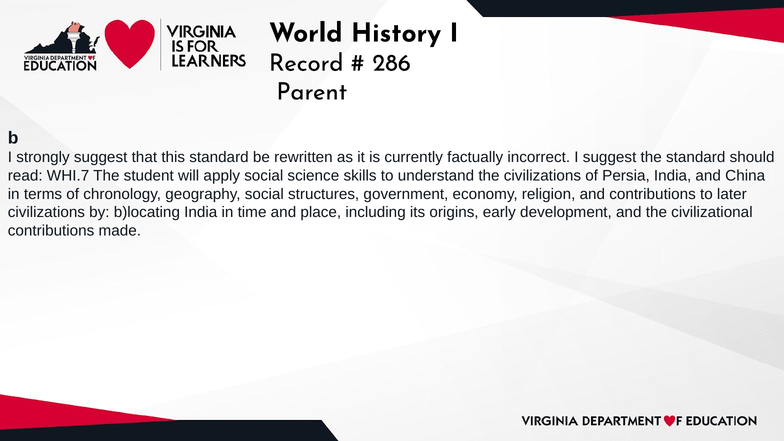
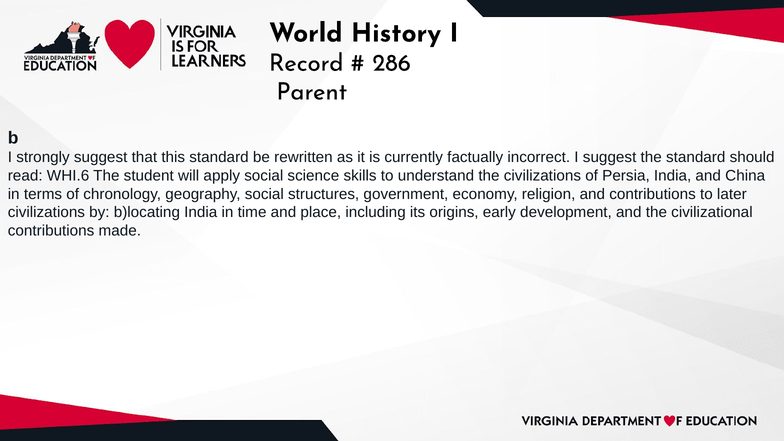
WHI.7: WHI.7 -> WHI.6 (68, 176)
